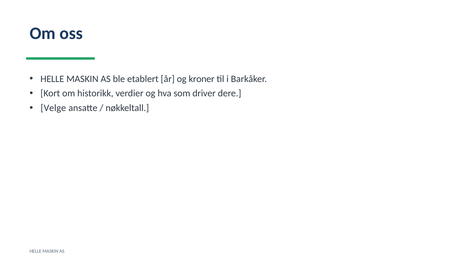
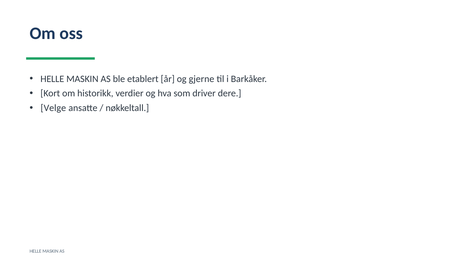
kroner: kroner -> gjerne (202, 79)
